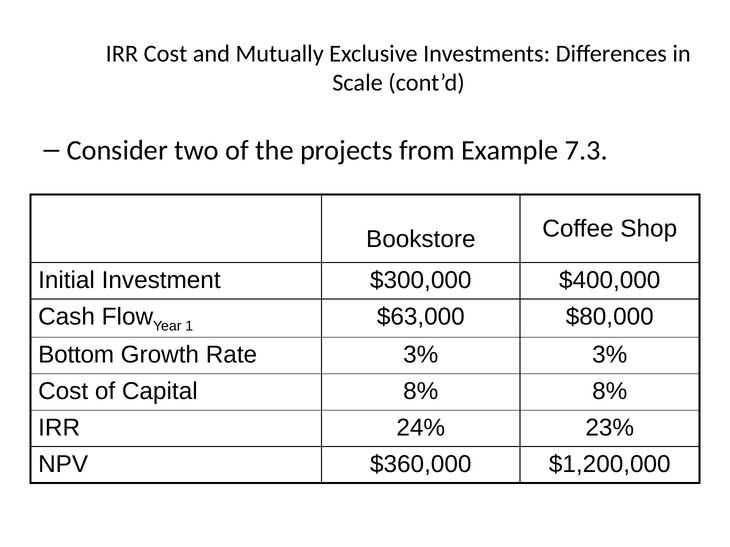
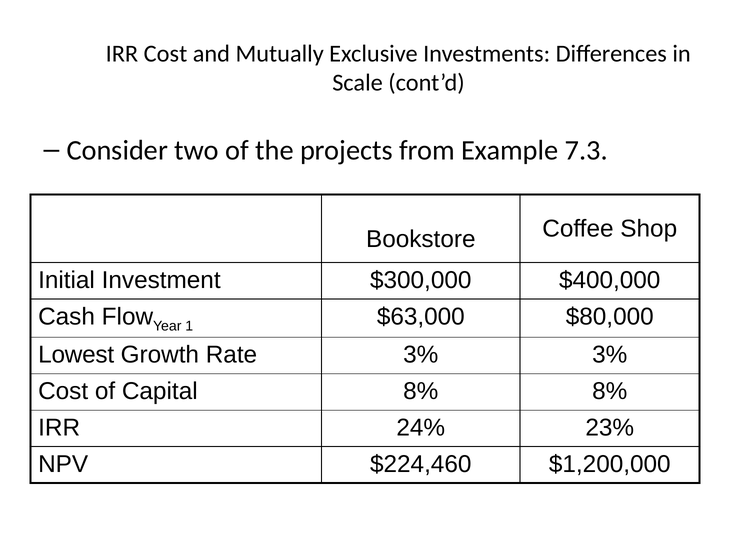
Bottom: Bottom -> Lowest (76, 355)
$360,000: $360,000 -> $224,460 (421, 465)
